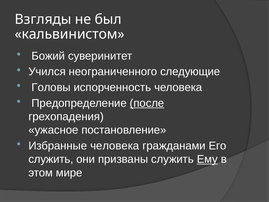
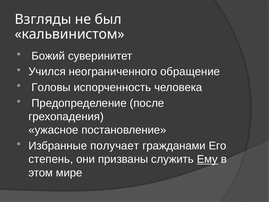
следующие: следующие -> обращение (190, 72)
после underline: present -> none (147, 103)
Избранные человека: человека -> получает (115, 146)
служить: служить -> степень (51, 159)
